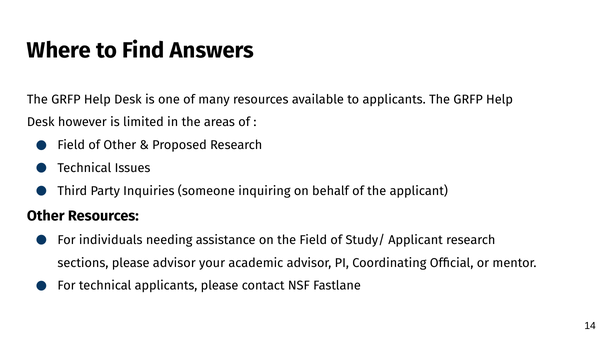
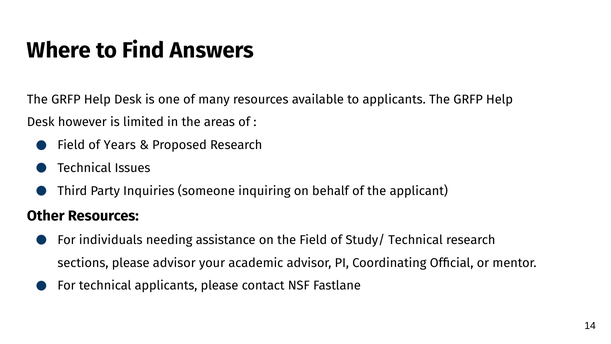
of Other: Other -> Years (120, 145)
Study/ Applicant: Applicant -> Technical (416, 240)
